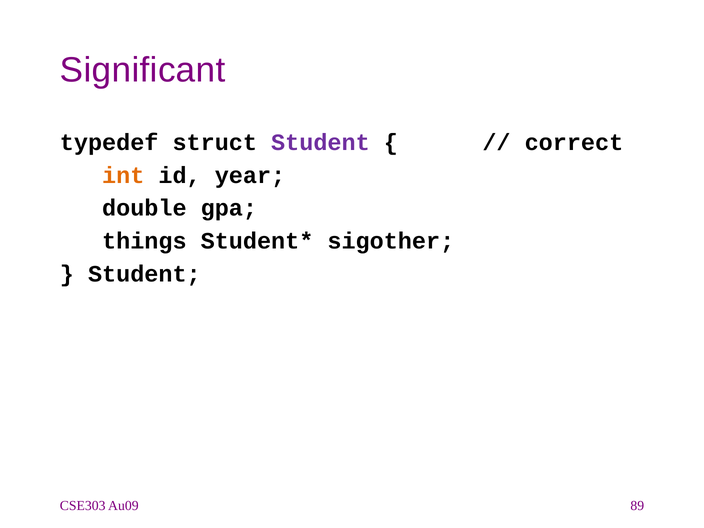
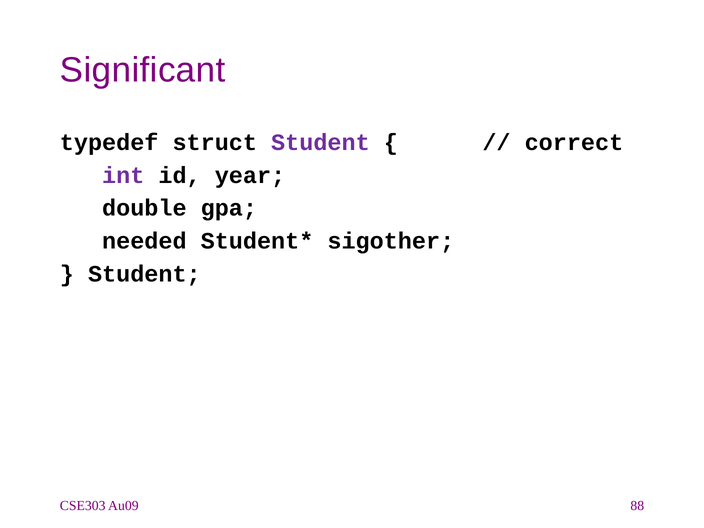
int colour: orange -> purple (123, 175)
things: things -> needed (144, 241)
89: 89 -> 88 (637, 505)
